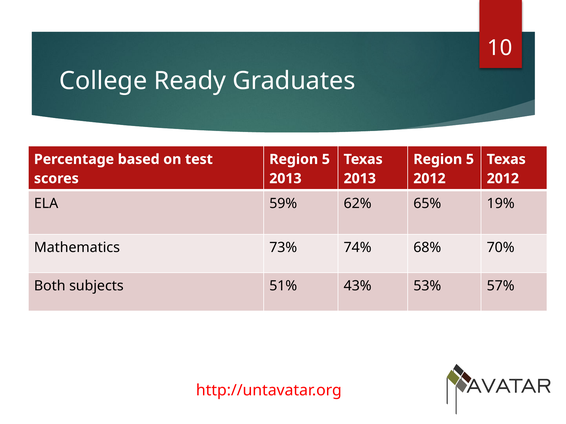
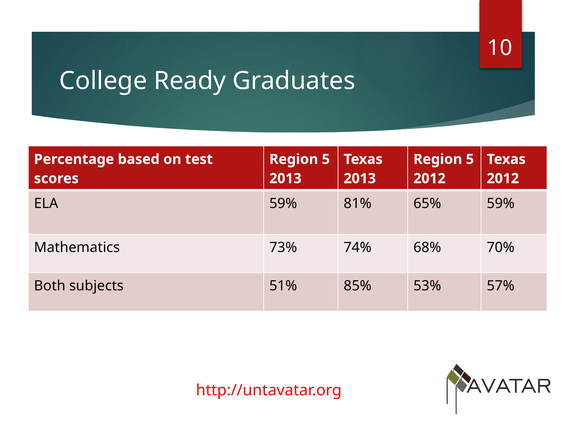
62%: 62% -> 81% (358, 204)
65% 19%: 19% -> 59% (501, 204)
43%: 43% -> 85% (358, 286)
